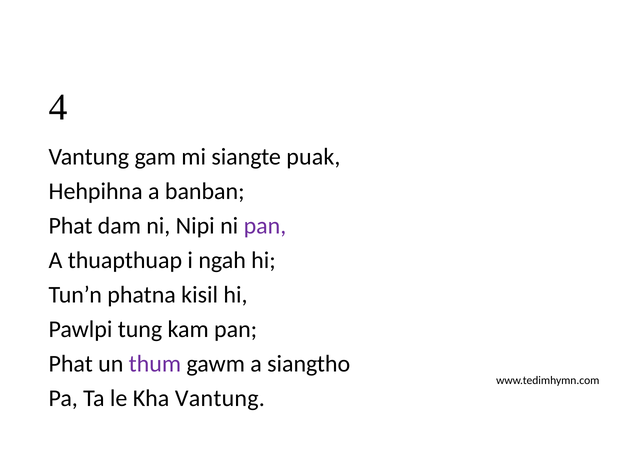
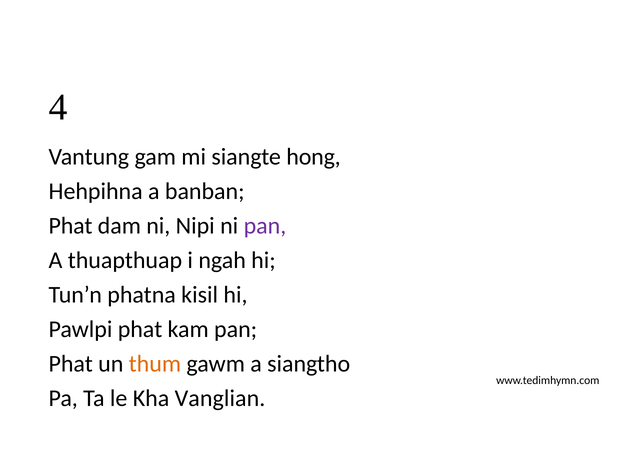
puak: puak -> hong (314, 157)
Pawlpi tung: tung -> phat (140, 329)
thum colour: purple -> orange (155, 364)
Kha Vantung: Vantung -> Vanglian (220, 398)
